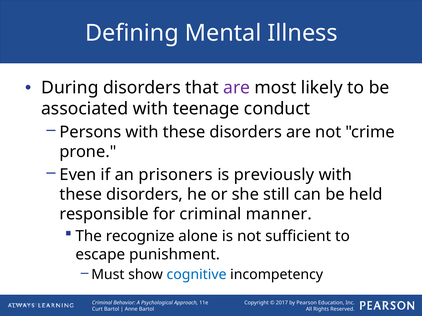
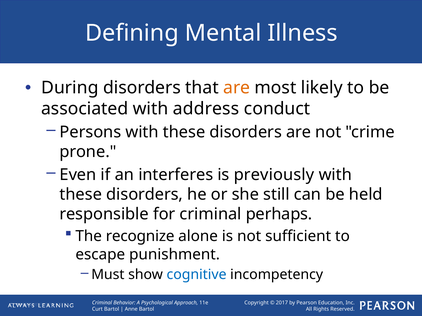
are colour: purple -> orange (237, 88)
teenage: teenage -> address (206, 109)
prisoners: prisoners -> interferes (176, 175)
manner: manner -> perhaps (279, 215)
